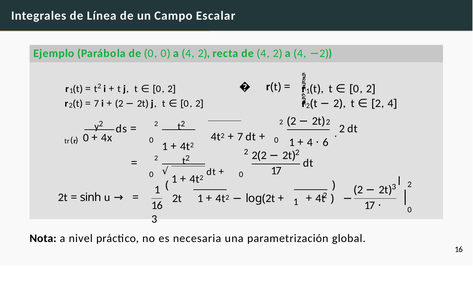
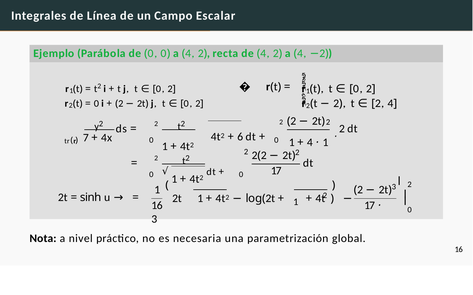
7: 7 -> 0 (96, 104)
7: 7 -> 6 (240, 137)
6: 6 -> 1 (326, 142)
r 0: 0 -> 7 (86, 138)
